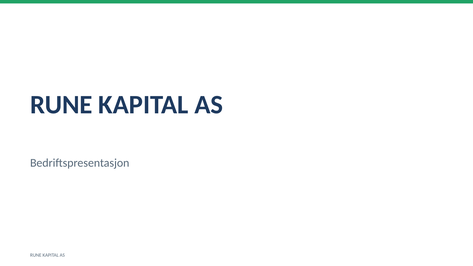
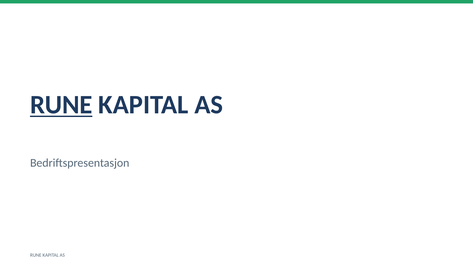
RUNE underline: none -> present (61, 105)
